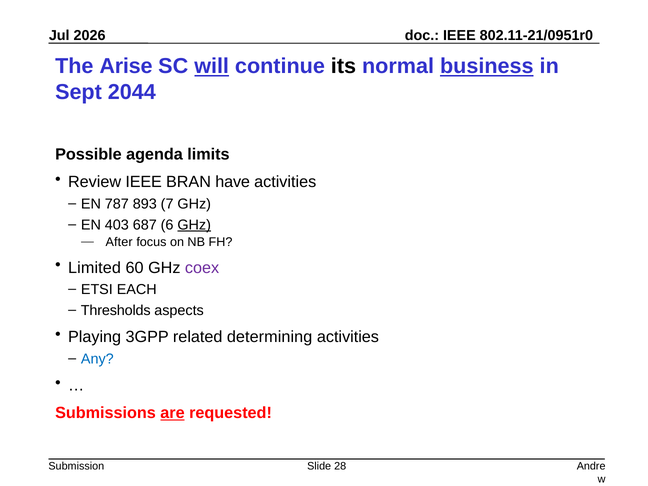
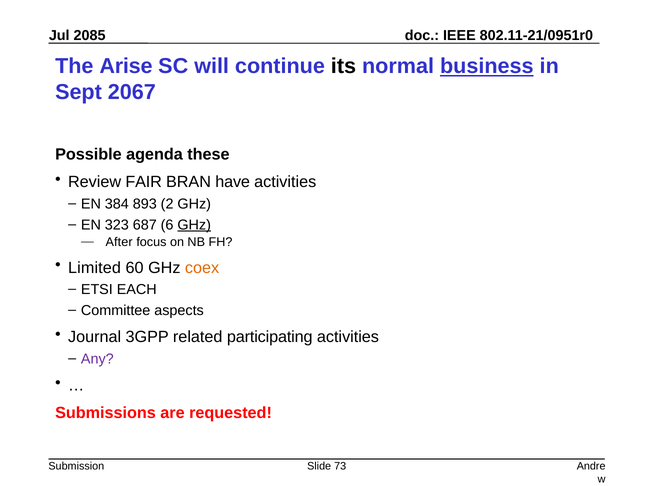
2026: 2026 -> 2085 (90, 36)
will underline: present -> none (212, 66)
2044: 2044 -> 2067 (132, 92)
limits: limits -> these (208, 155)
Review IEEE: IEEE -> FAIR (144, 182)
787: 787 -> 384 (117, 204)
7: 7 -> 2 (167, 204)
403: 403 -> 323 (117, 225)
coex colour: purple -> orange (202, 268)
Thresholds: Thresholds -> Committee (116, 310)
Playing: Playing -> Journal (95, 337)
determining: determining -> participating (270, 337)
Any colour: blue -> purple (97, 359)
are underline: present -> none (173, 413)
28: 28 -> 73 (340, 466)
